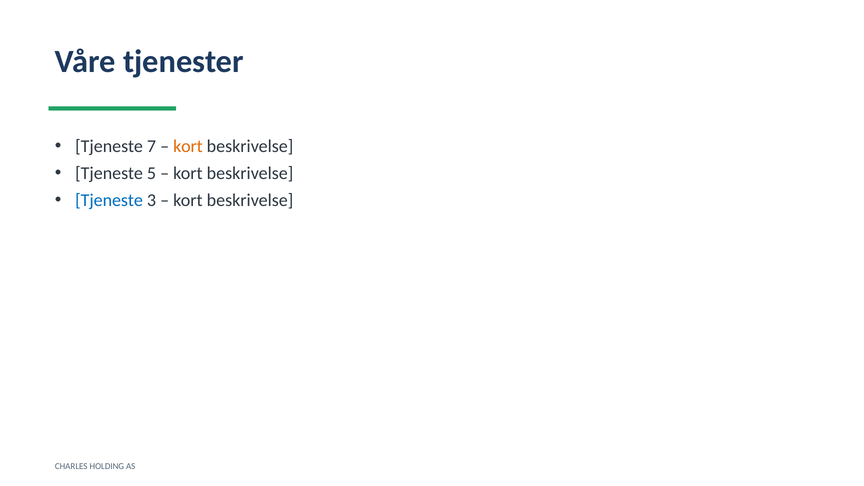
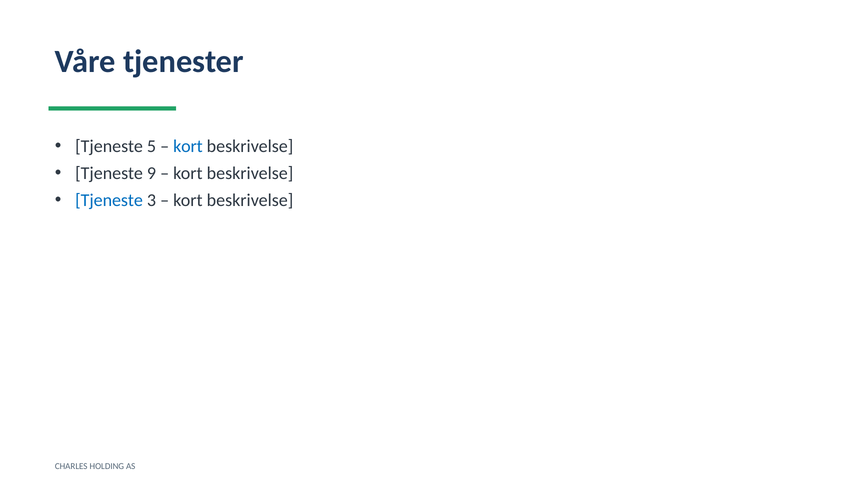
7: 7 -> 5 (151, 146)
kort colour: orange -> blue (188, 146)
5: 5 -> 9 (151, 173)
